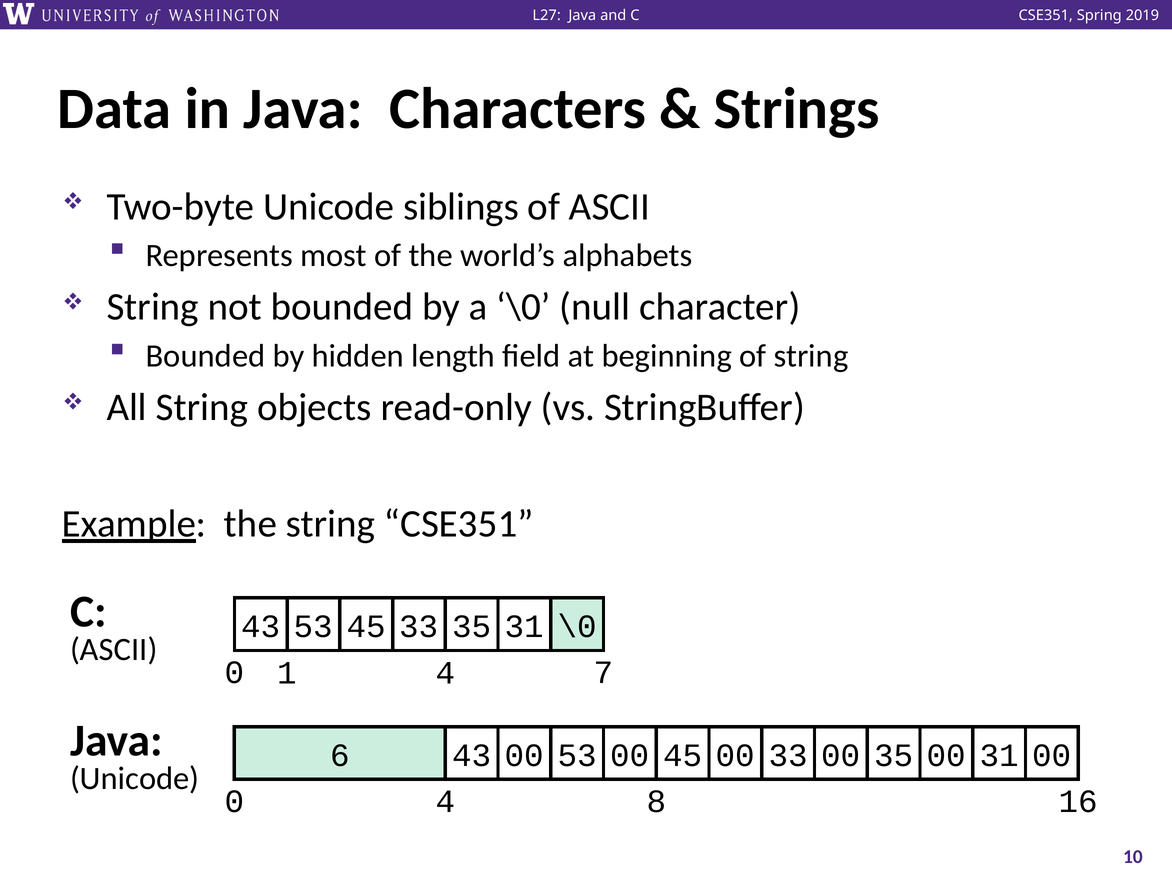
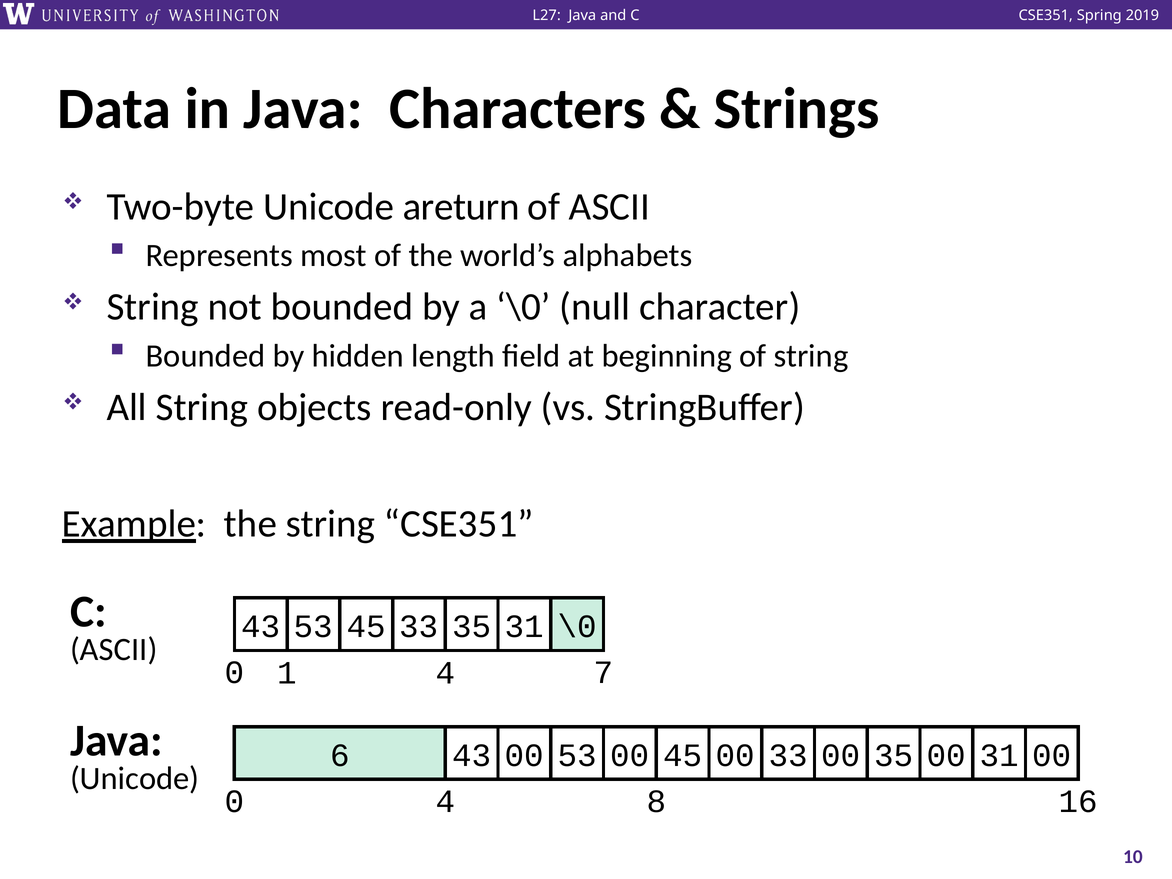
siblings: siblings -> areturn (461, 207)
